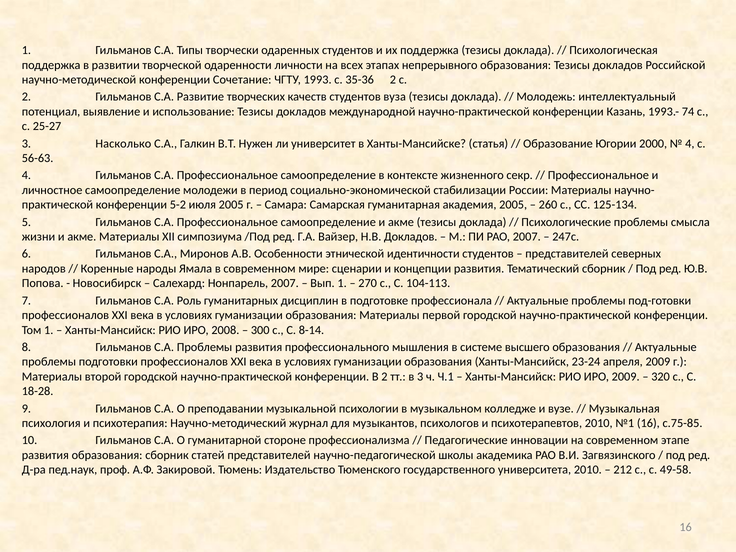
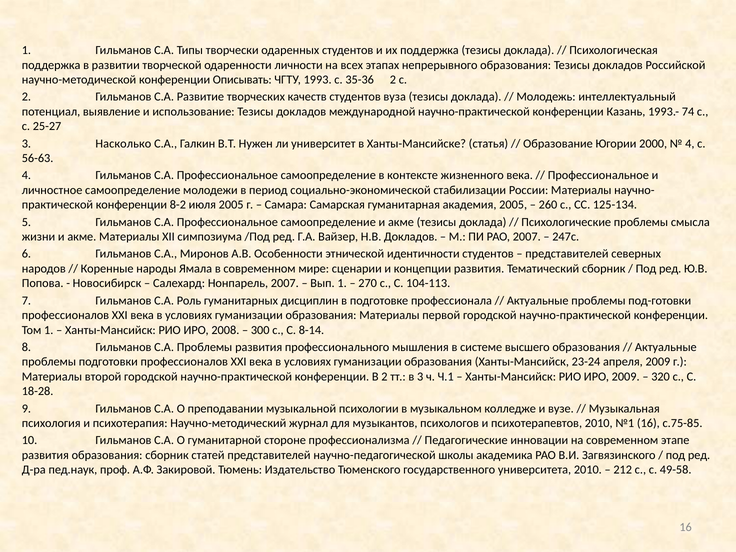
Сочетание: Сочетание -> Описывать (242, 80)
жизненного секр: секр -> века (520, 175)
5-2: 5-2 -> 8-2 (178, 205)
